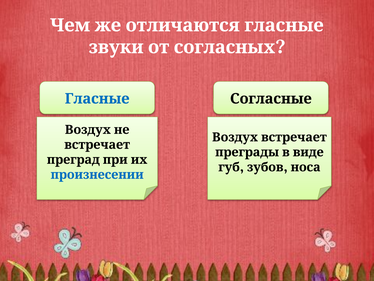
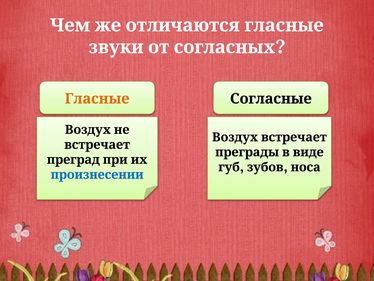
Гласные colour: blue -> orange (97, 99)
